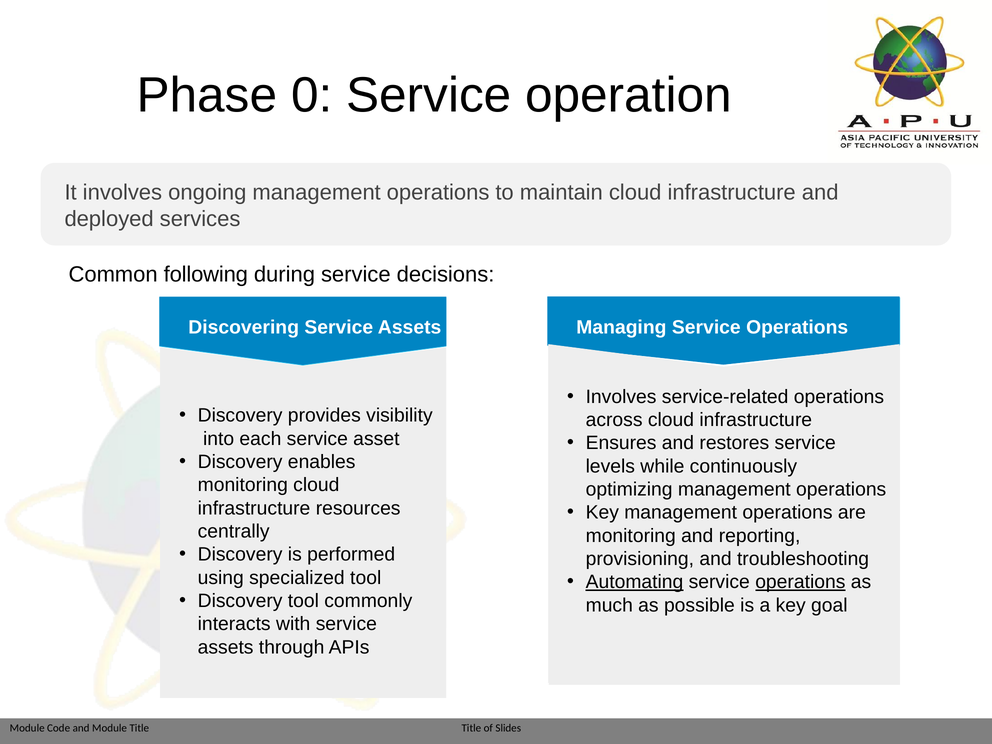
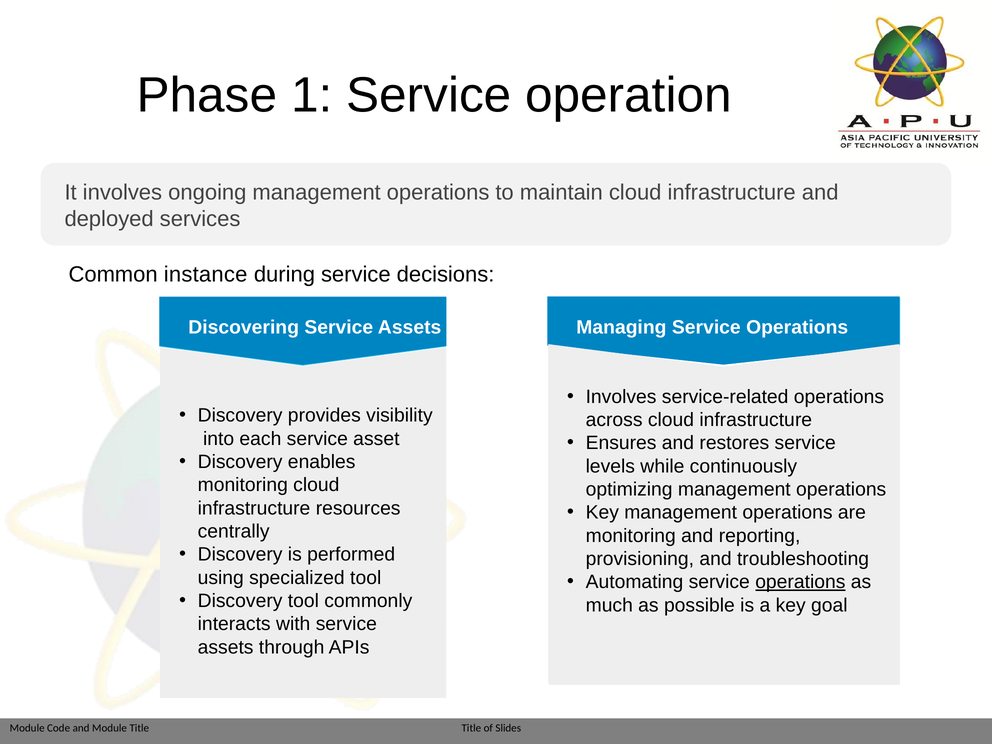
0: 0 -> 1 (312, 95)
following: following -> instance (206, 275)
Automating underline: present -> none (634, 582)
